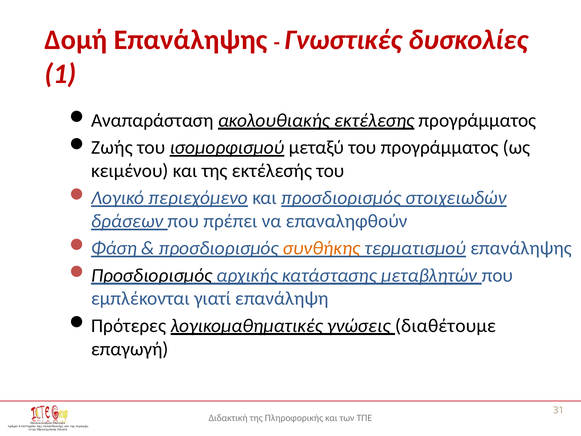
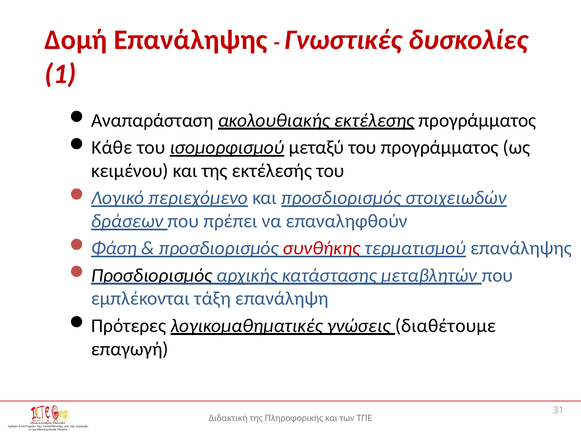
Ζωής: Ζωής -> Κάθε (112, 147)
συνθήκης colour: orange -> red (322, 248)
γιατί: γιατί -> τάξη (212, 298)
